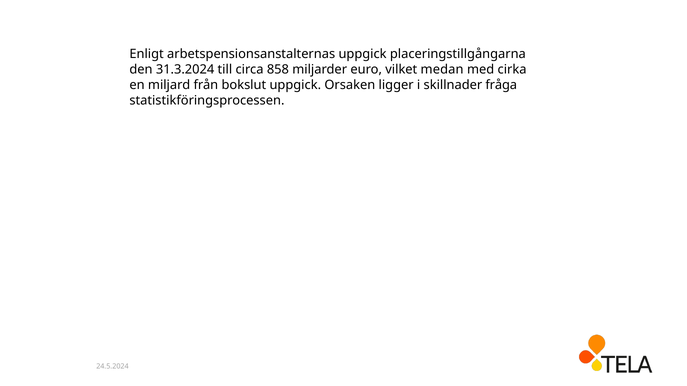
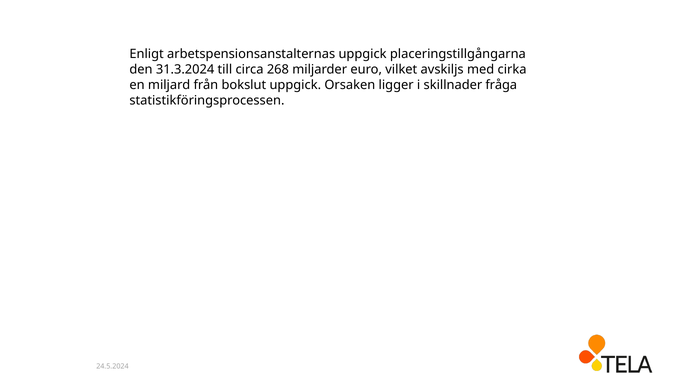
858: 858 -> 268 (278, 70)
medan: medan -> avskiljs (442, 70)
